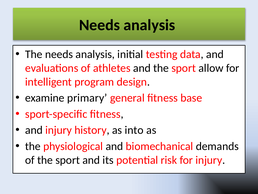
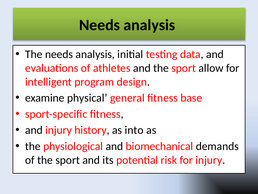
primary: primary -> physical (87, 98)
